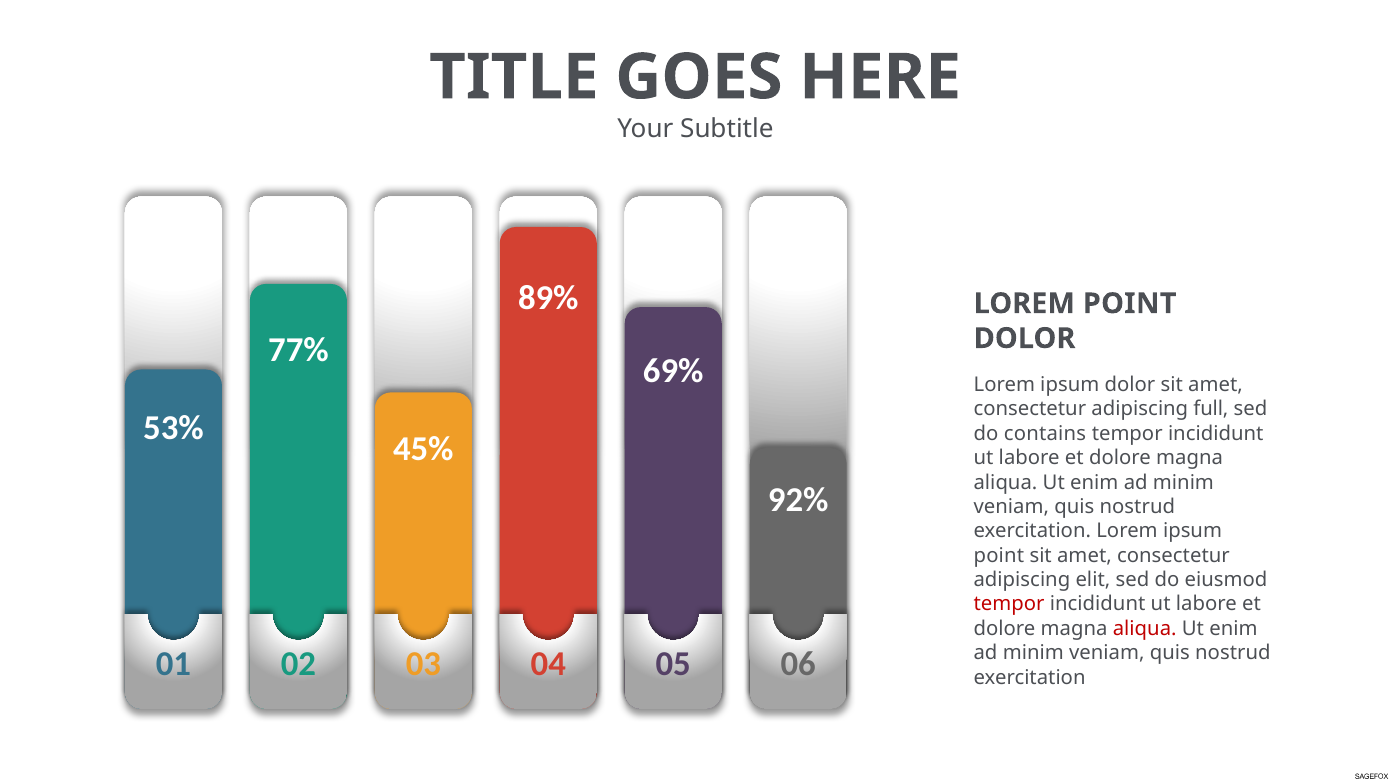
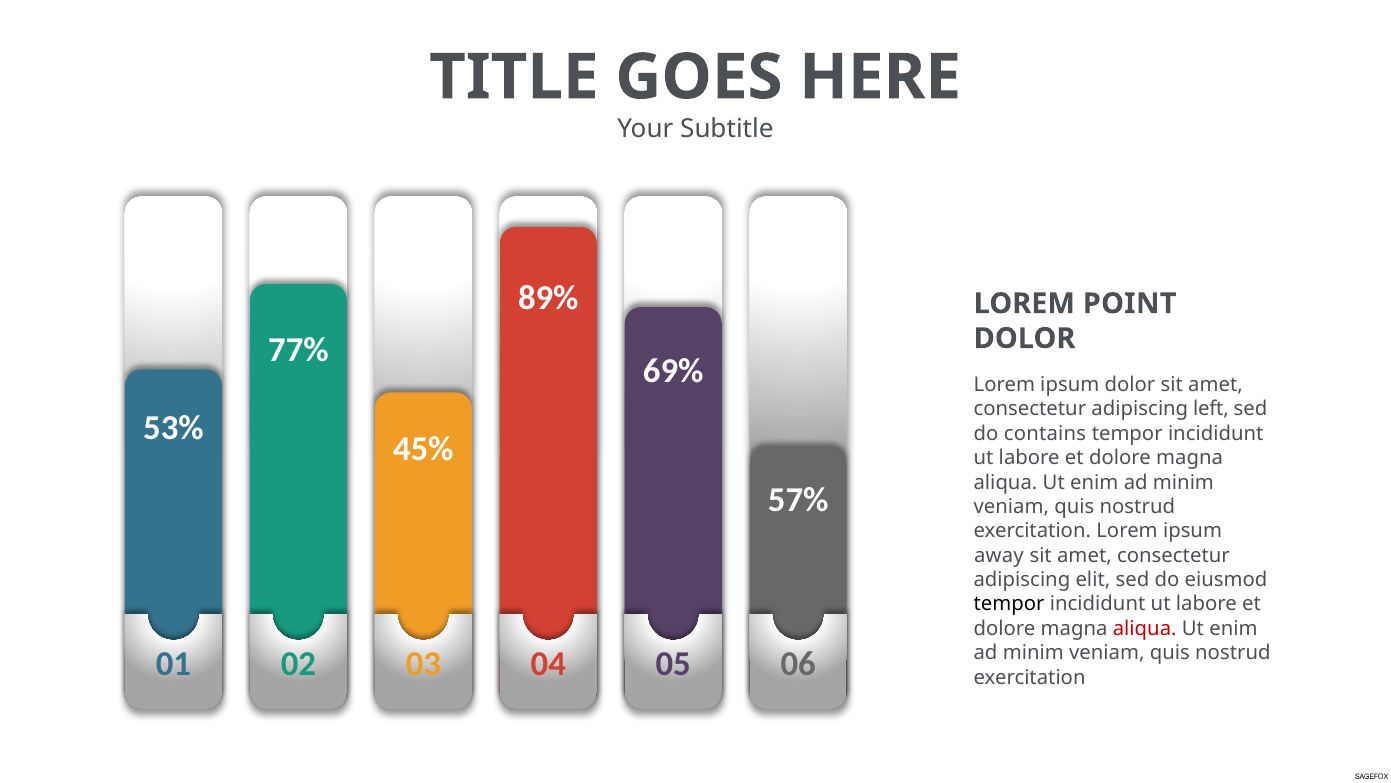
full: full -> left (1211, 409)
92%: 92% -> 57% (798, 499)
point: point -> away (999, 555)
tempor colour: red -> black (1009, 604)
